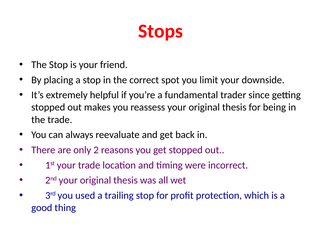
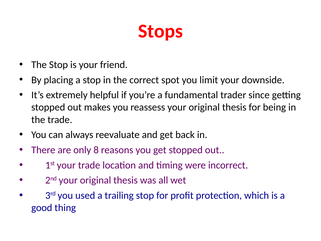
2: 2 -> 8 (96, 150)
